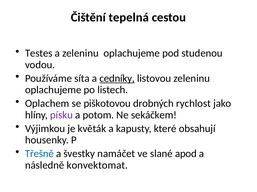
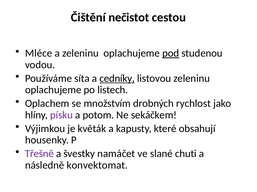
tepelná: tepelná -> nečistot (129, 17)
Testes: Testes -> Mléce (39, 53)
pod underline: none -> present (171, 53)
piškotovou: piškotovou -> množstvím (107, 104)
Třešně colour: blue -> purple (39, 154)
apod: apod -> chuti (186, 154)
